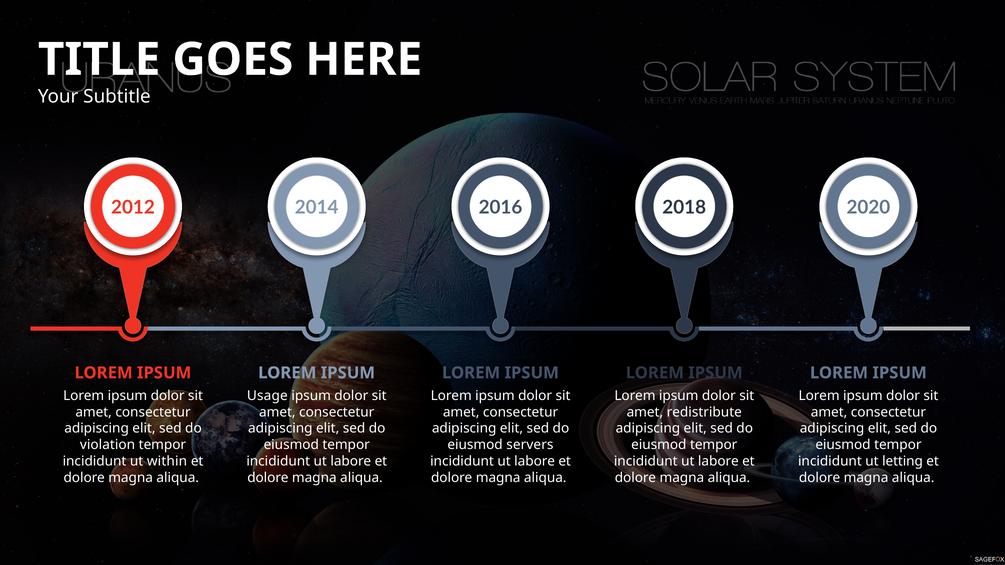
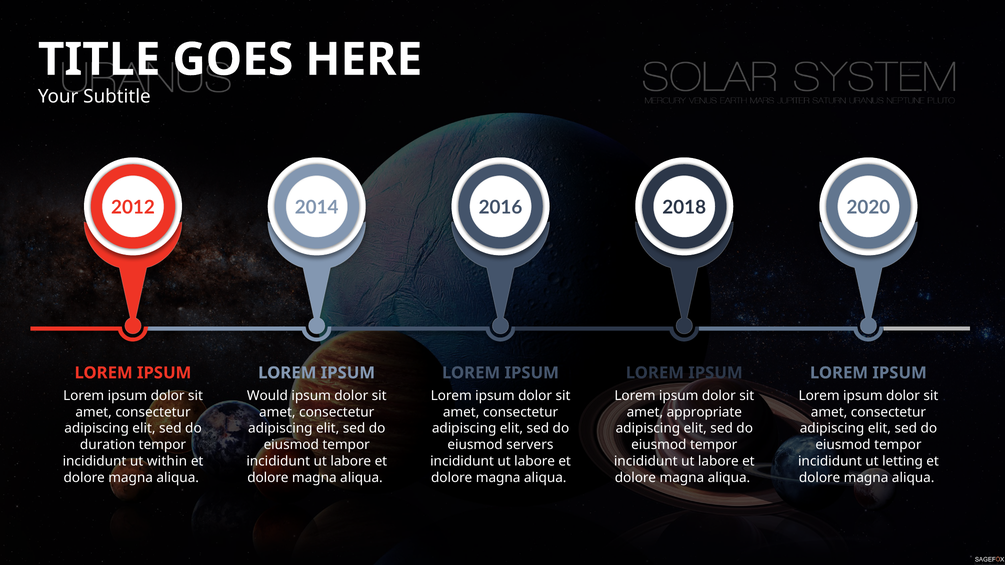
Usage: Usage -> Would (267, 396)
redistribute: redistribute -> appropriate (704, 412)
violation: violation -> duration (108, 445)
